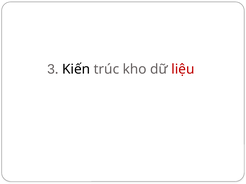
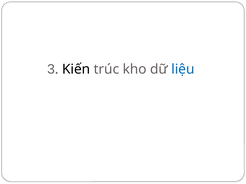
liệu colour: red -> blue (183, 69)
